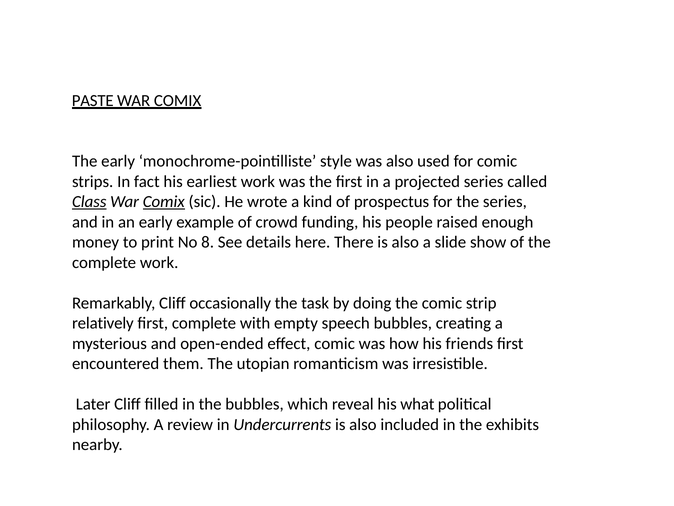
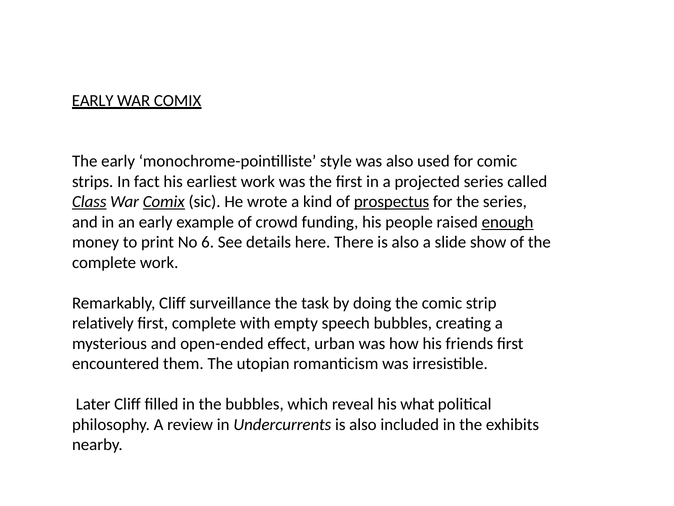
PASTE: PASTE -> EARLY (93, 101)
prospectus underline: none -> present (392, 202)
enough underline: none -> present (508, 222)
8: 8 -> 6 (208, 242)
occasionally: occasionally -> surveillance (230, 303)
effect comic: comic -> urban (335, 343)
